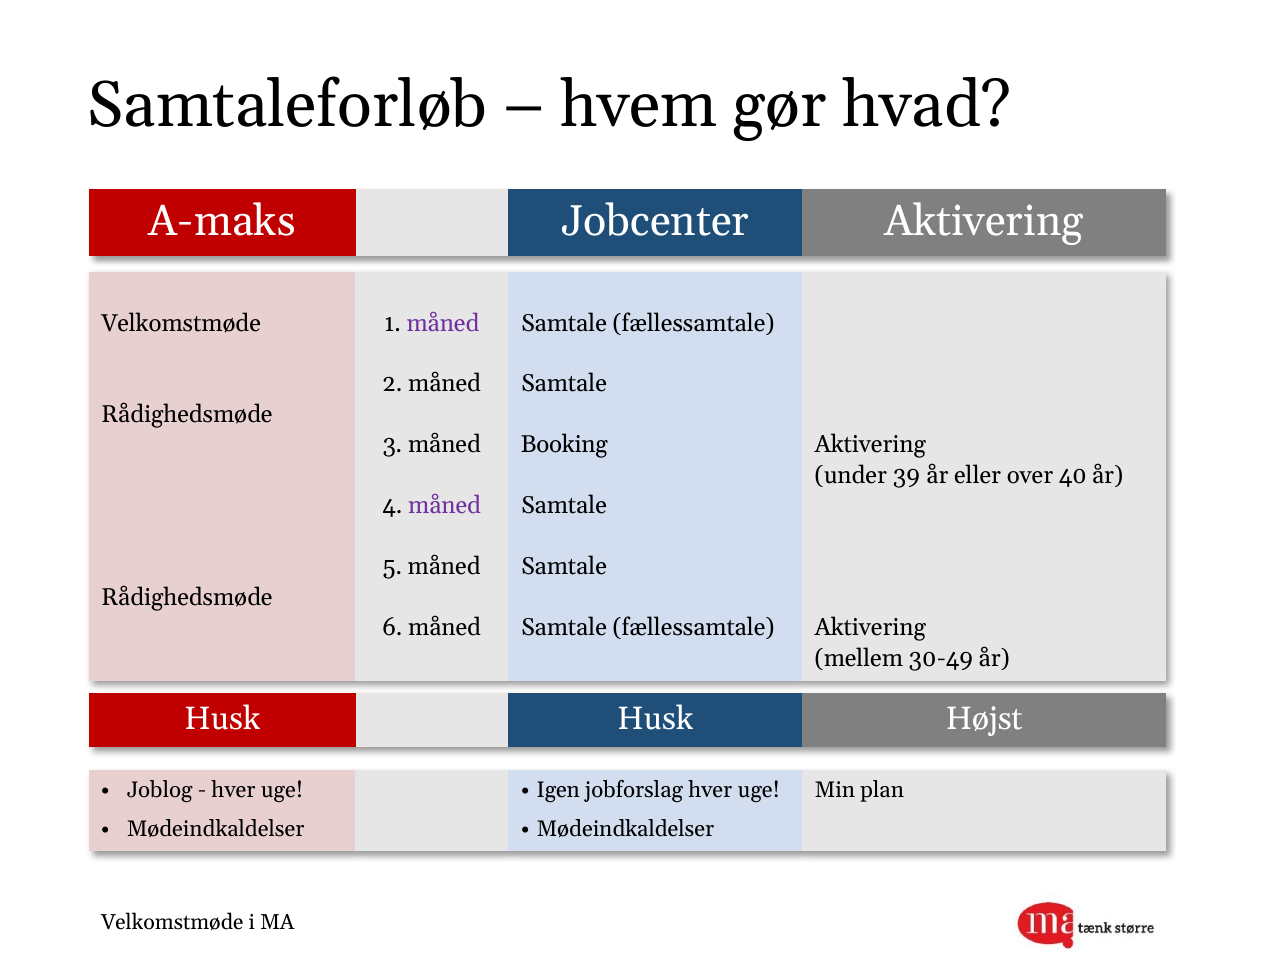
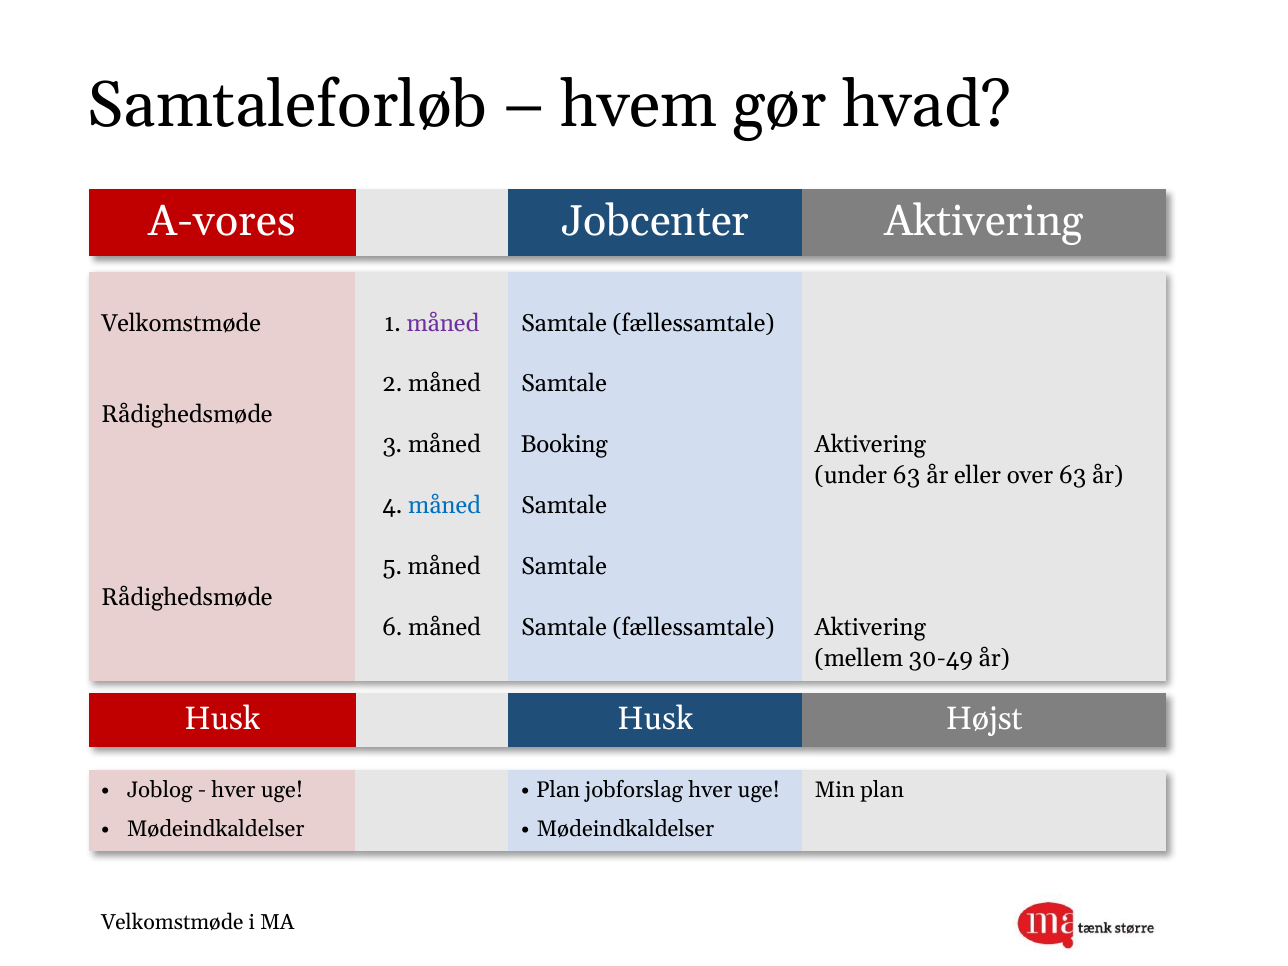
A-maks: A-maks -> A-vores (222, 221)
under 39: 39 -> 63 (907, 475)
over 40: 40 -> 63 (1073, 475)
måned colour: purple -> blue (445, 506)
Igen: Igen -> Plan (558, 790)
